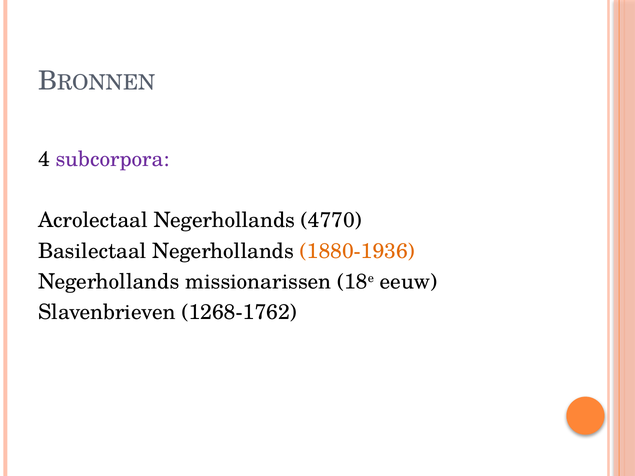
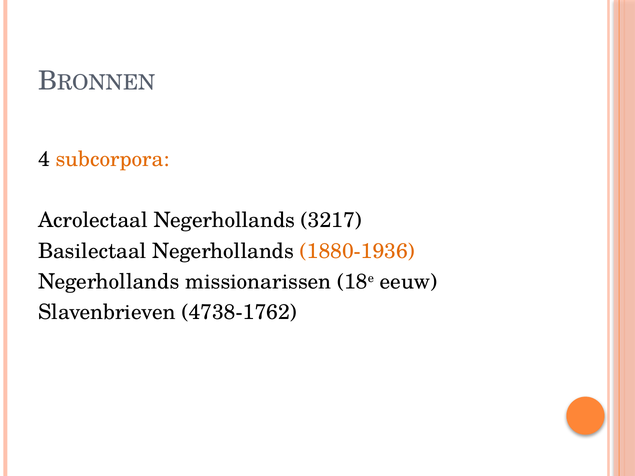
subcorpora colour: purple -> orange (112, 159)
4770: 4770 -> 3217 (331, 221)
1268-1762: 1268-1762 -> 4738-1762 (239, 313)
